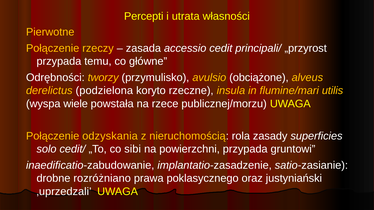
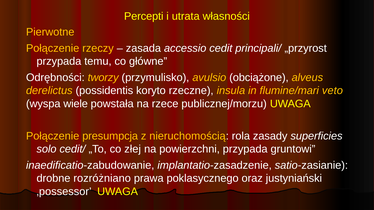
podzielona: podzielona -> possidentis (104, 91)
utilis: utilis -> veto (332, 91)
odzyskania: odzyskania -> presumpcja (110, 136)
sibi: sibi -> złej (133, 149)
‚uprzedzali: ‚uprzedzali -> ‚possessor (64, 192)
